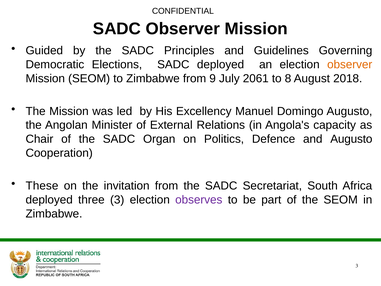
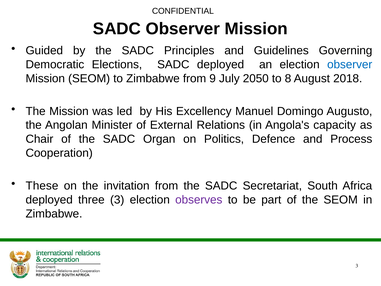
observer colour: orange -> blue (350, 65)
2061: 2061 -> 2050 (256, 78)
and Augusto: Augusto -> Process (351, 139)
